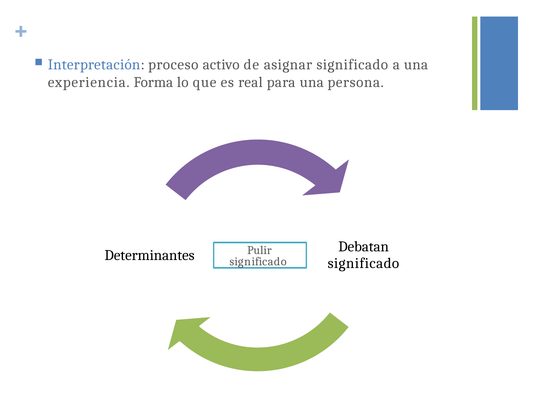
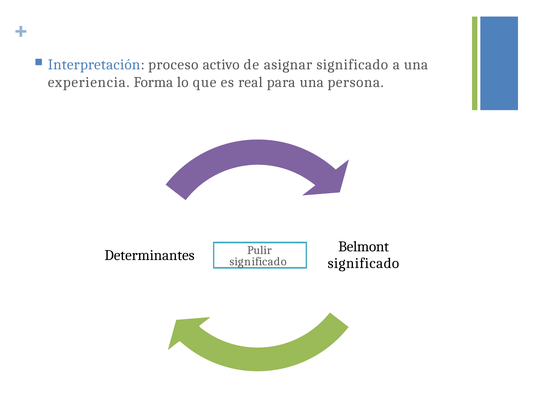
Debatan: Debatan -> Belmont (364, 247)
